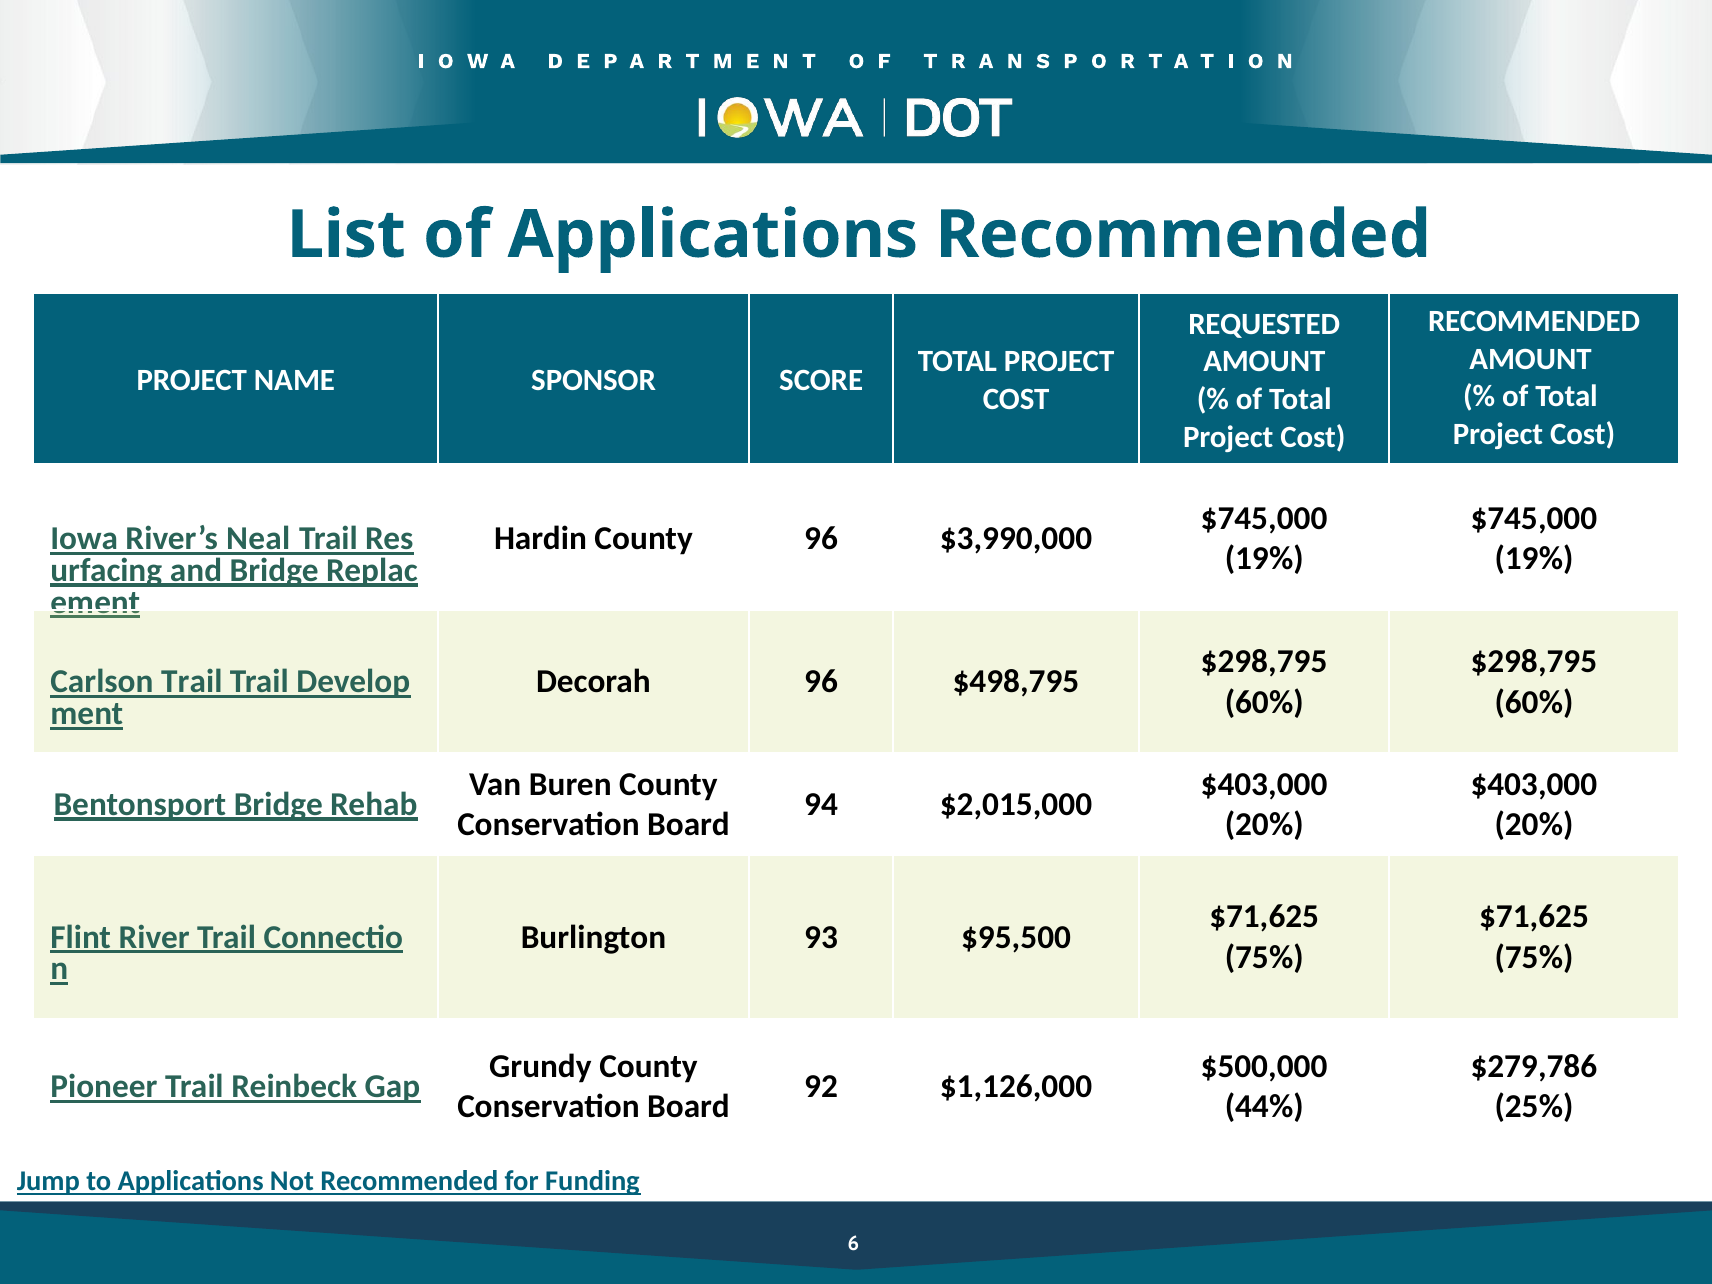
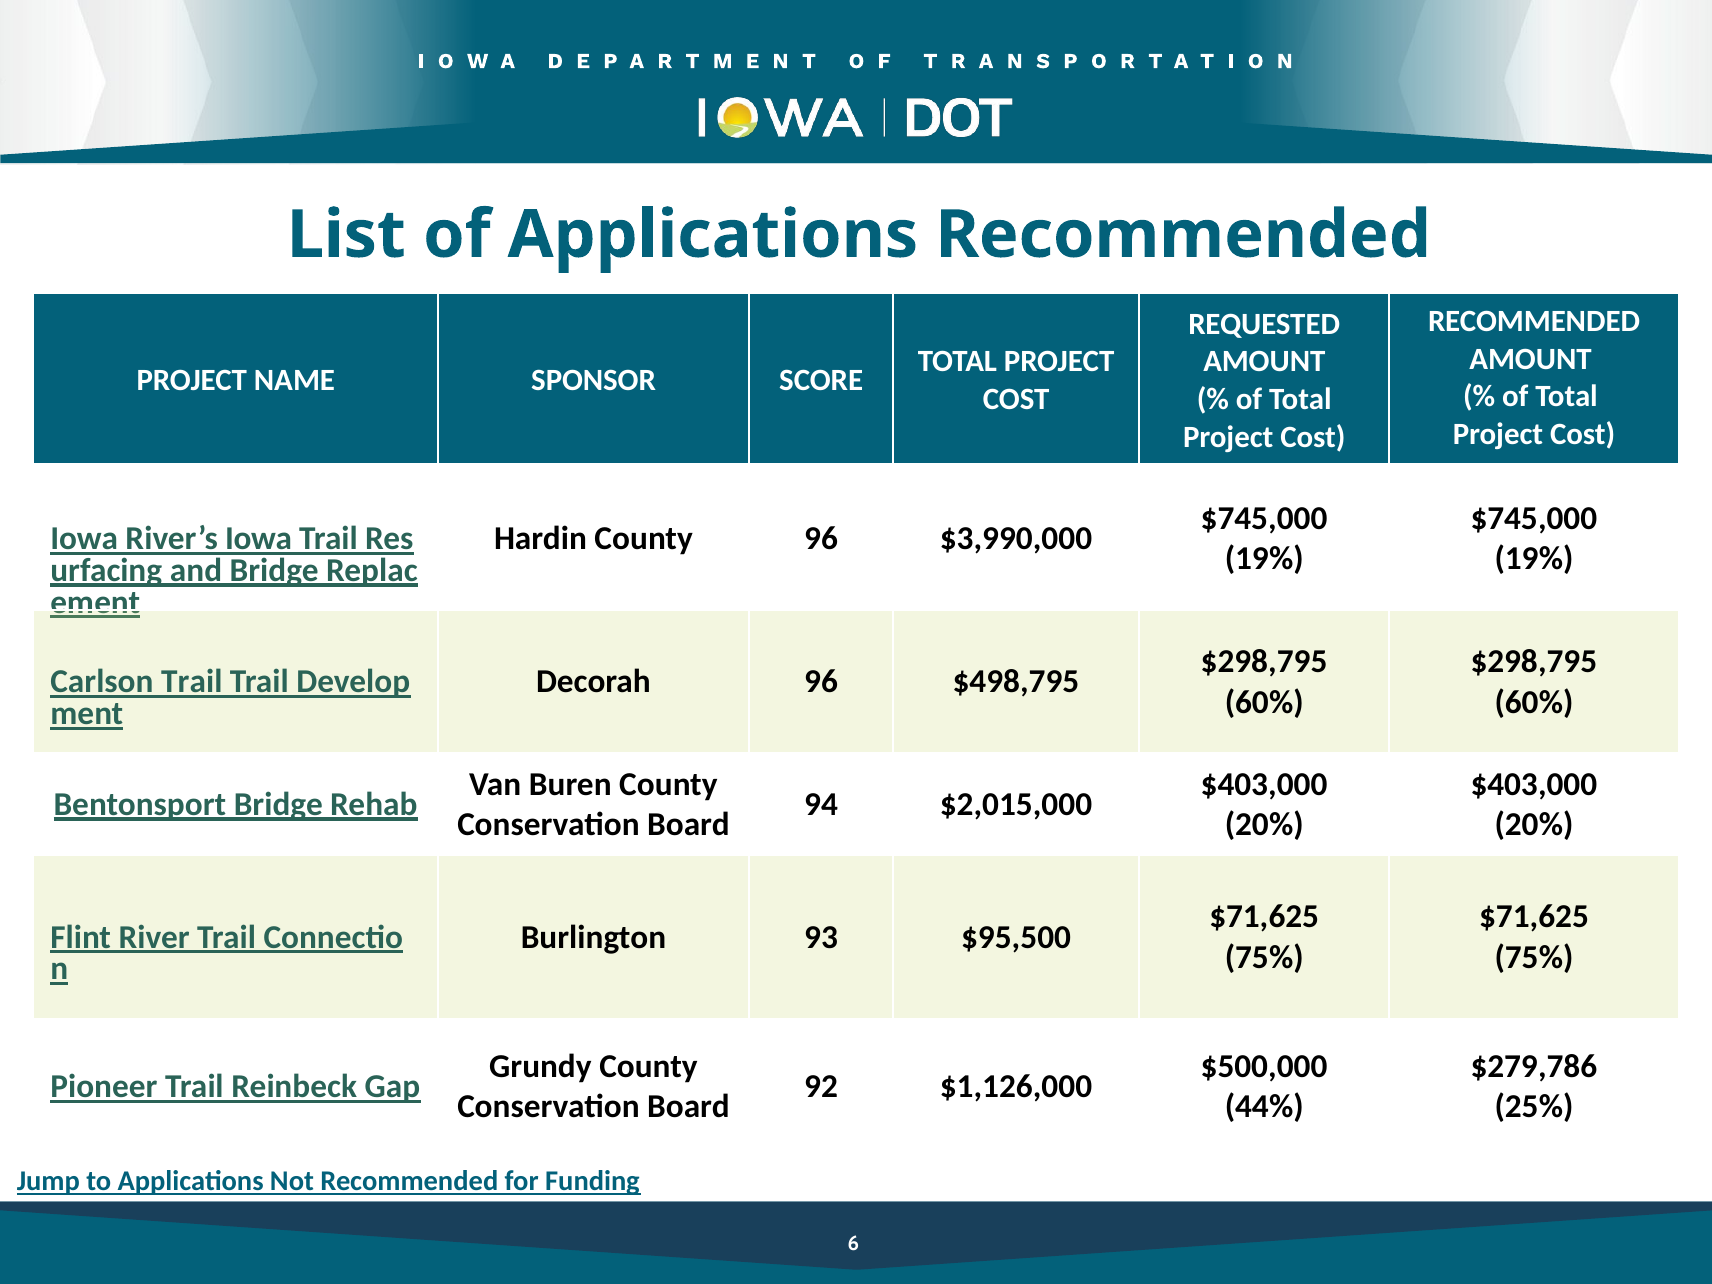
River’s Neal: Neal -> Iowa (259, 539)
